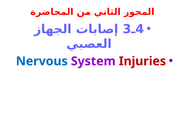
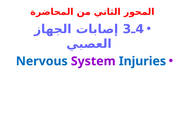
Injuries colour: red -> blue (142, 61)
